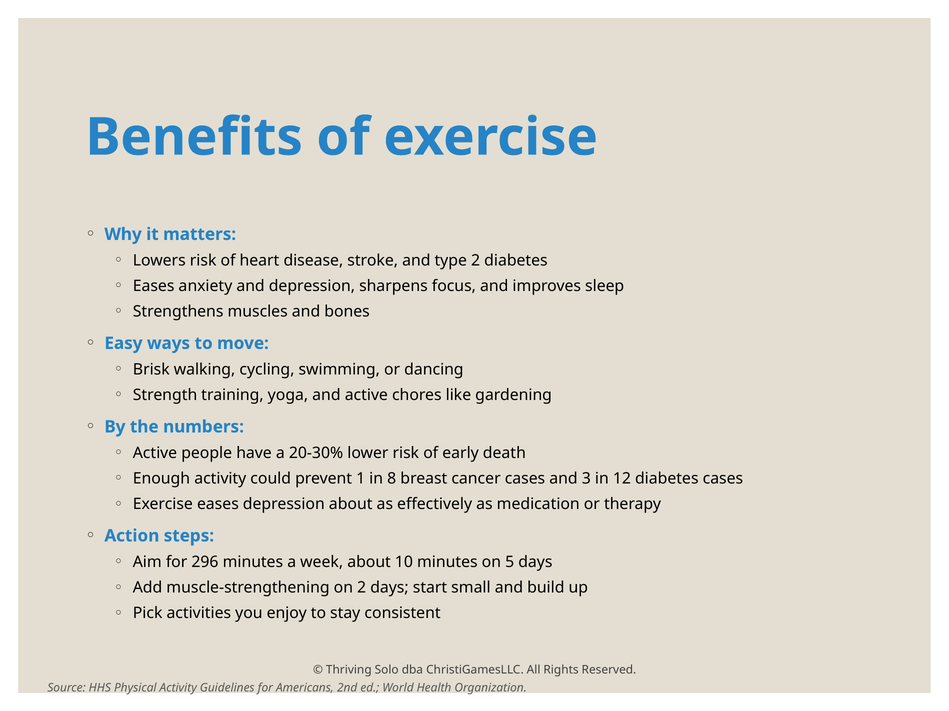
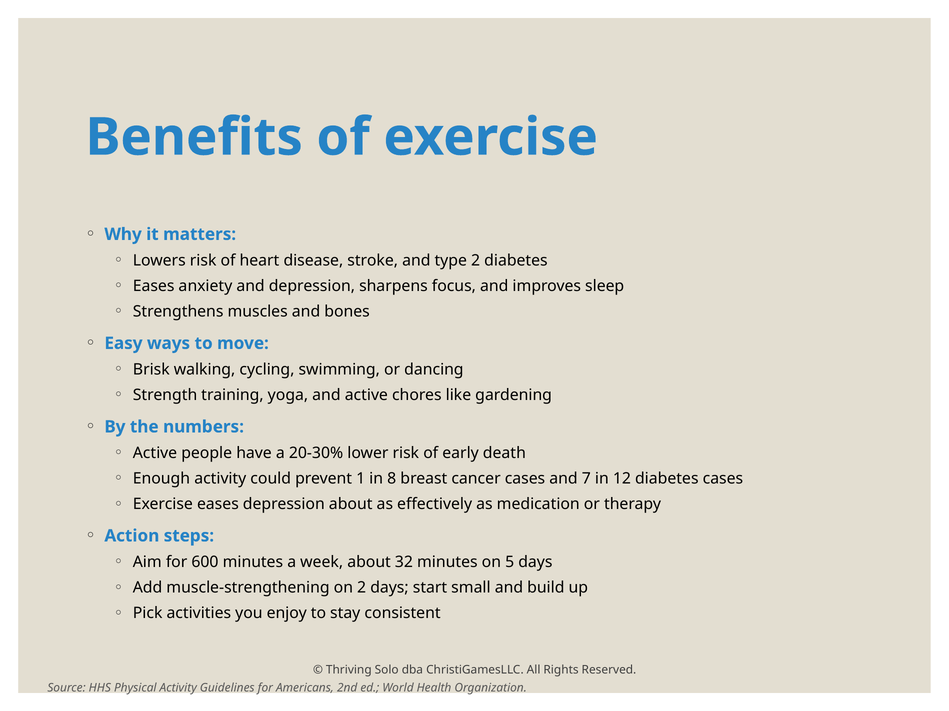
3: 3 -> 7 (586, 479)
296: 296 -> 600 (205, 563)
10: 10 -> 32 (404, 563)
